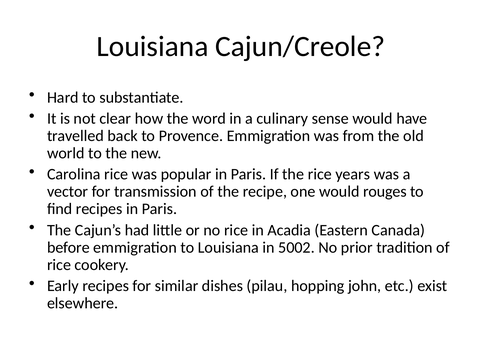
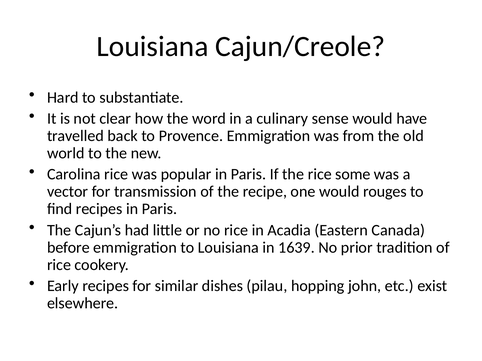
years: years -> some (353, 175)
5002: 5002 -> 1639 (297, 248)
